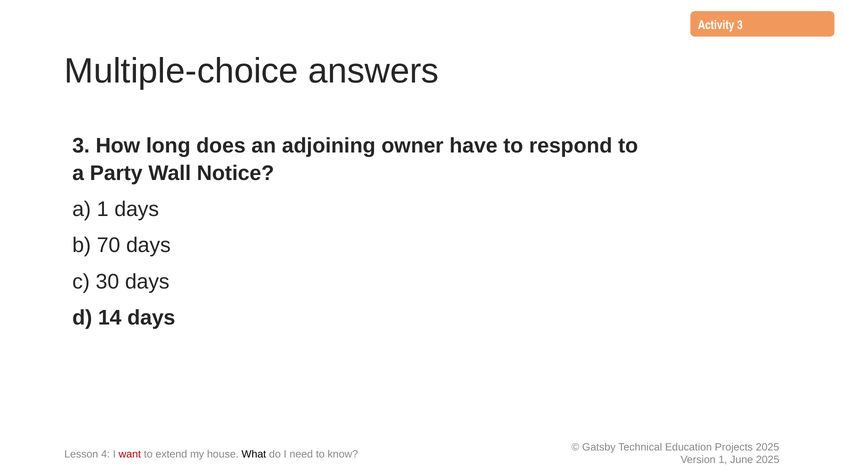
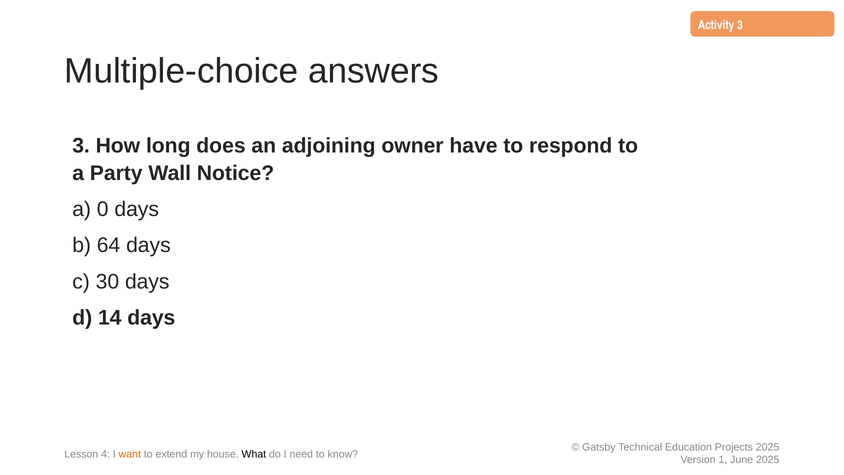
a 1: 1 -> 0 (103, 209)
70: 70 -> 64 (109, 245)
want colour: red -> orange (130, 454)
